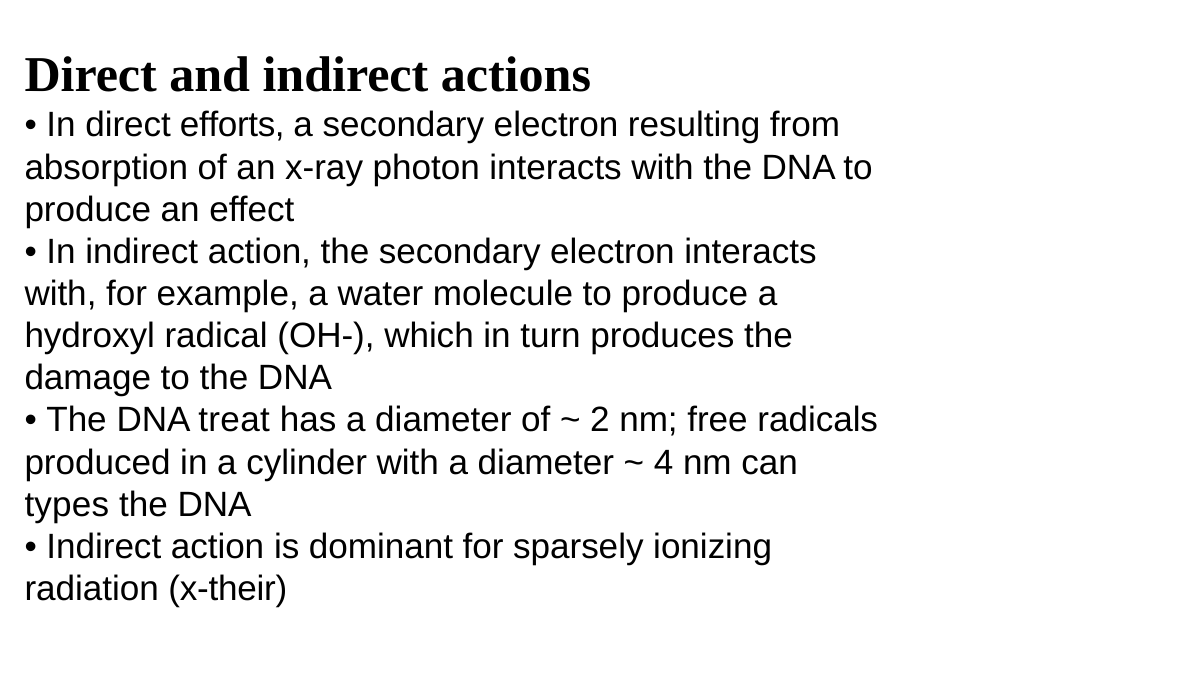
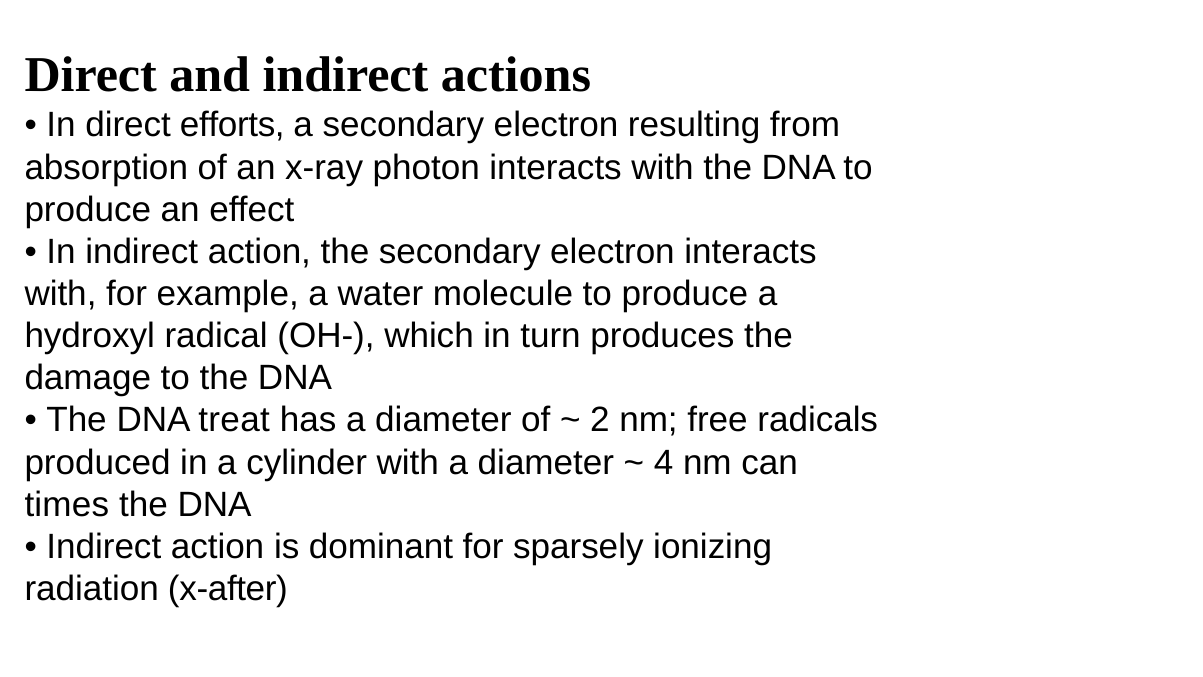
types: types -> times (67, 504)
x-their: x-their -> x-after (228, 589)
